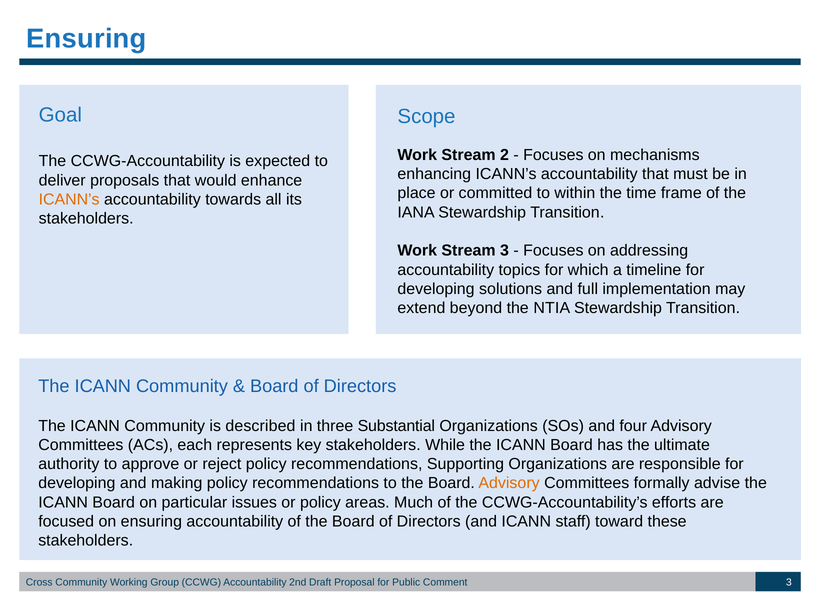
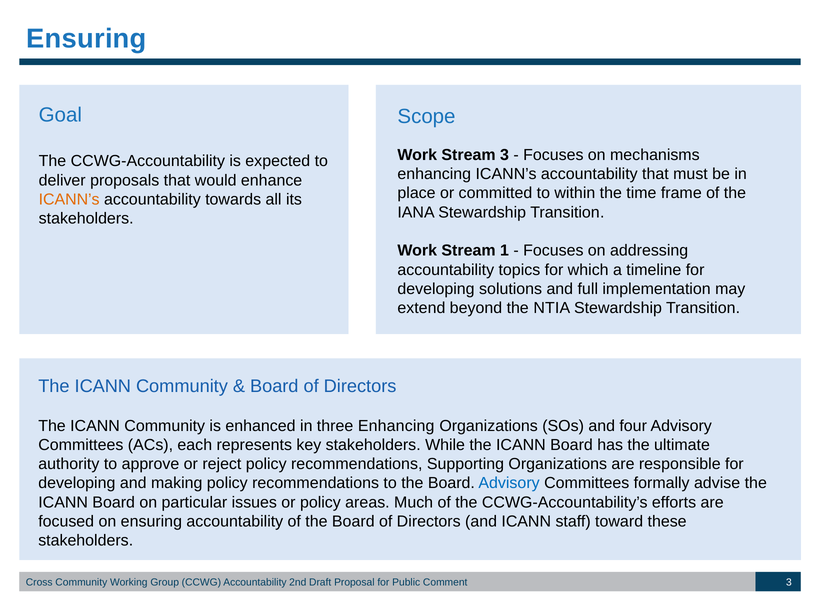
Stream 2: 2 -> 3 (505, 155)
Stream 3: 3 -> 1 (505, 251)
described: described -> enhanced (261, 426)
three Substantial: Substantial -> Enhancing (396, 426)
Advisory colour: orange -> blue (509, 483)
